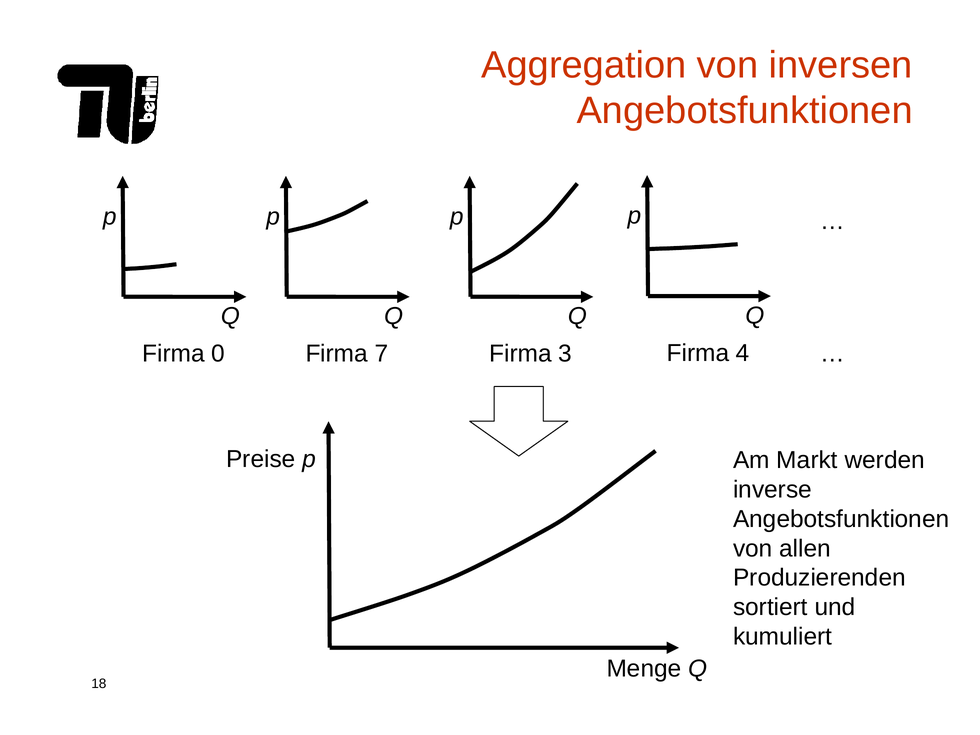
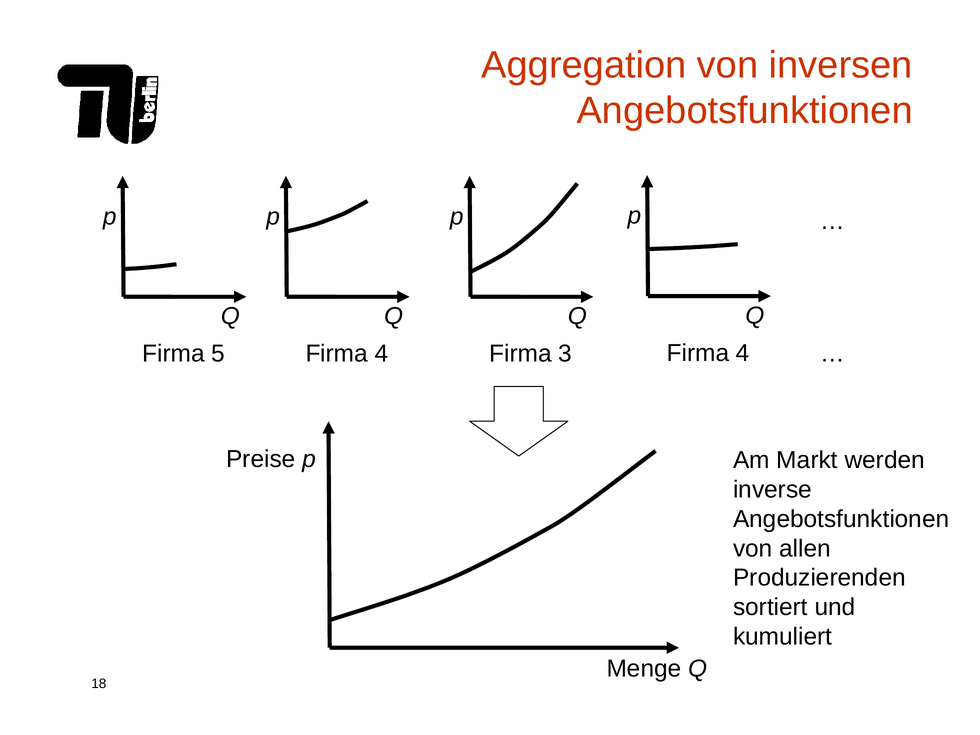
0: 0 -> 5 (218, 354)
7: 7 -> 4 (382, 354)
